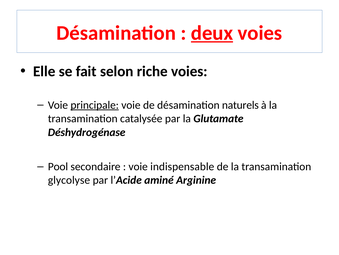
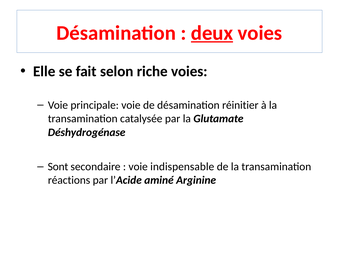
principale underline: present -> none (95, 105)
naturels: naturels -> réinitier (240, 105)
Pool: Pool -> Sont (58, 166)
glycolyse: glycolyse -> réactions (69, 180)
